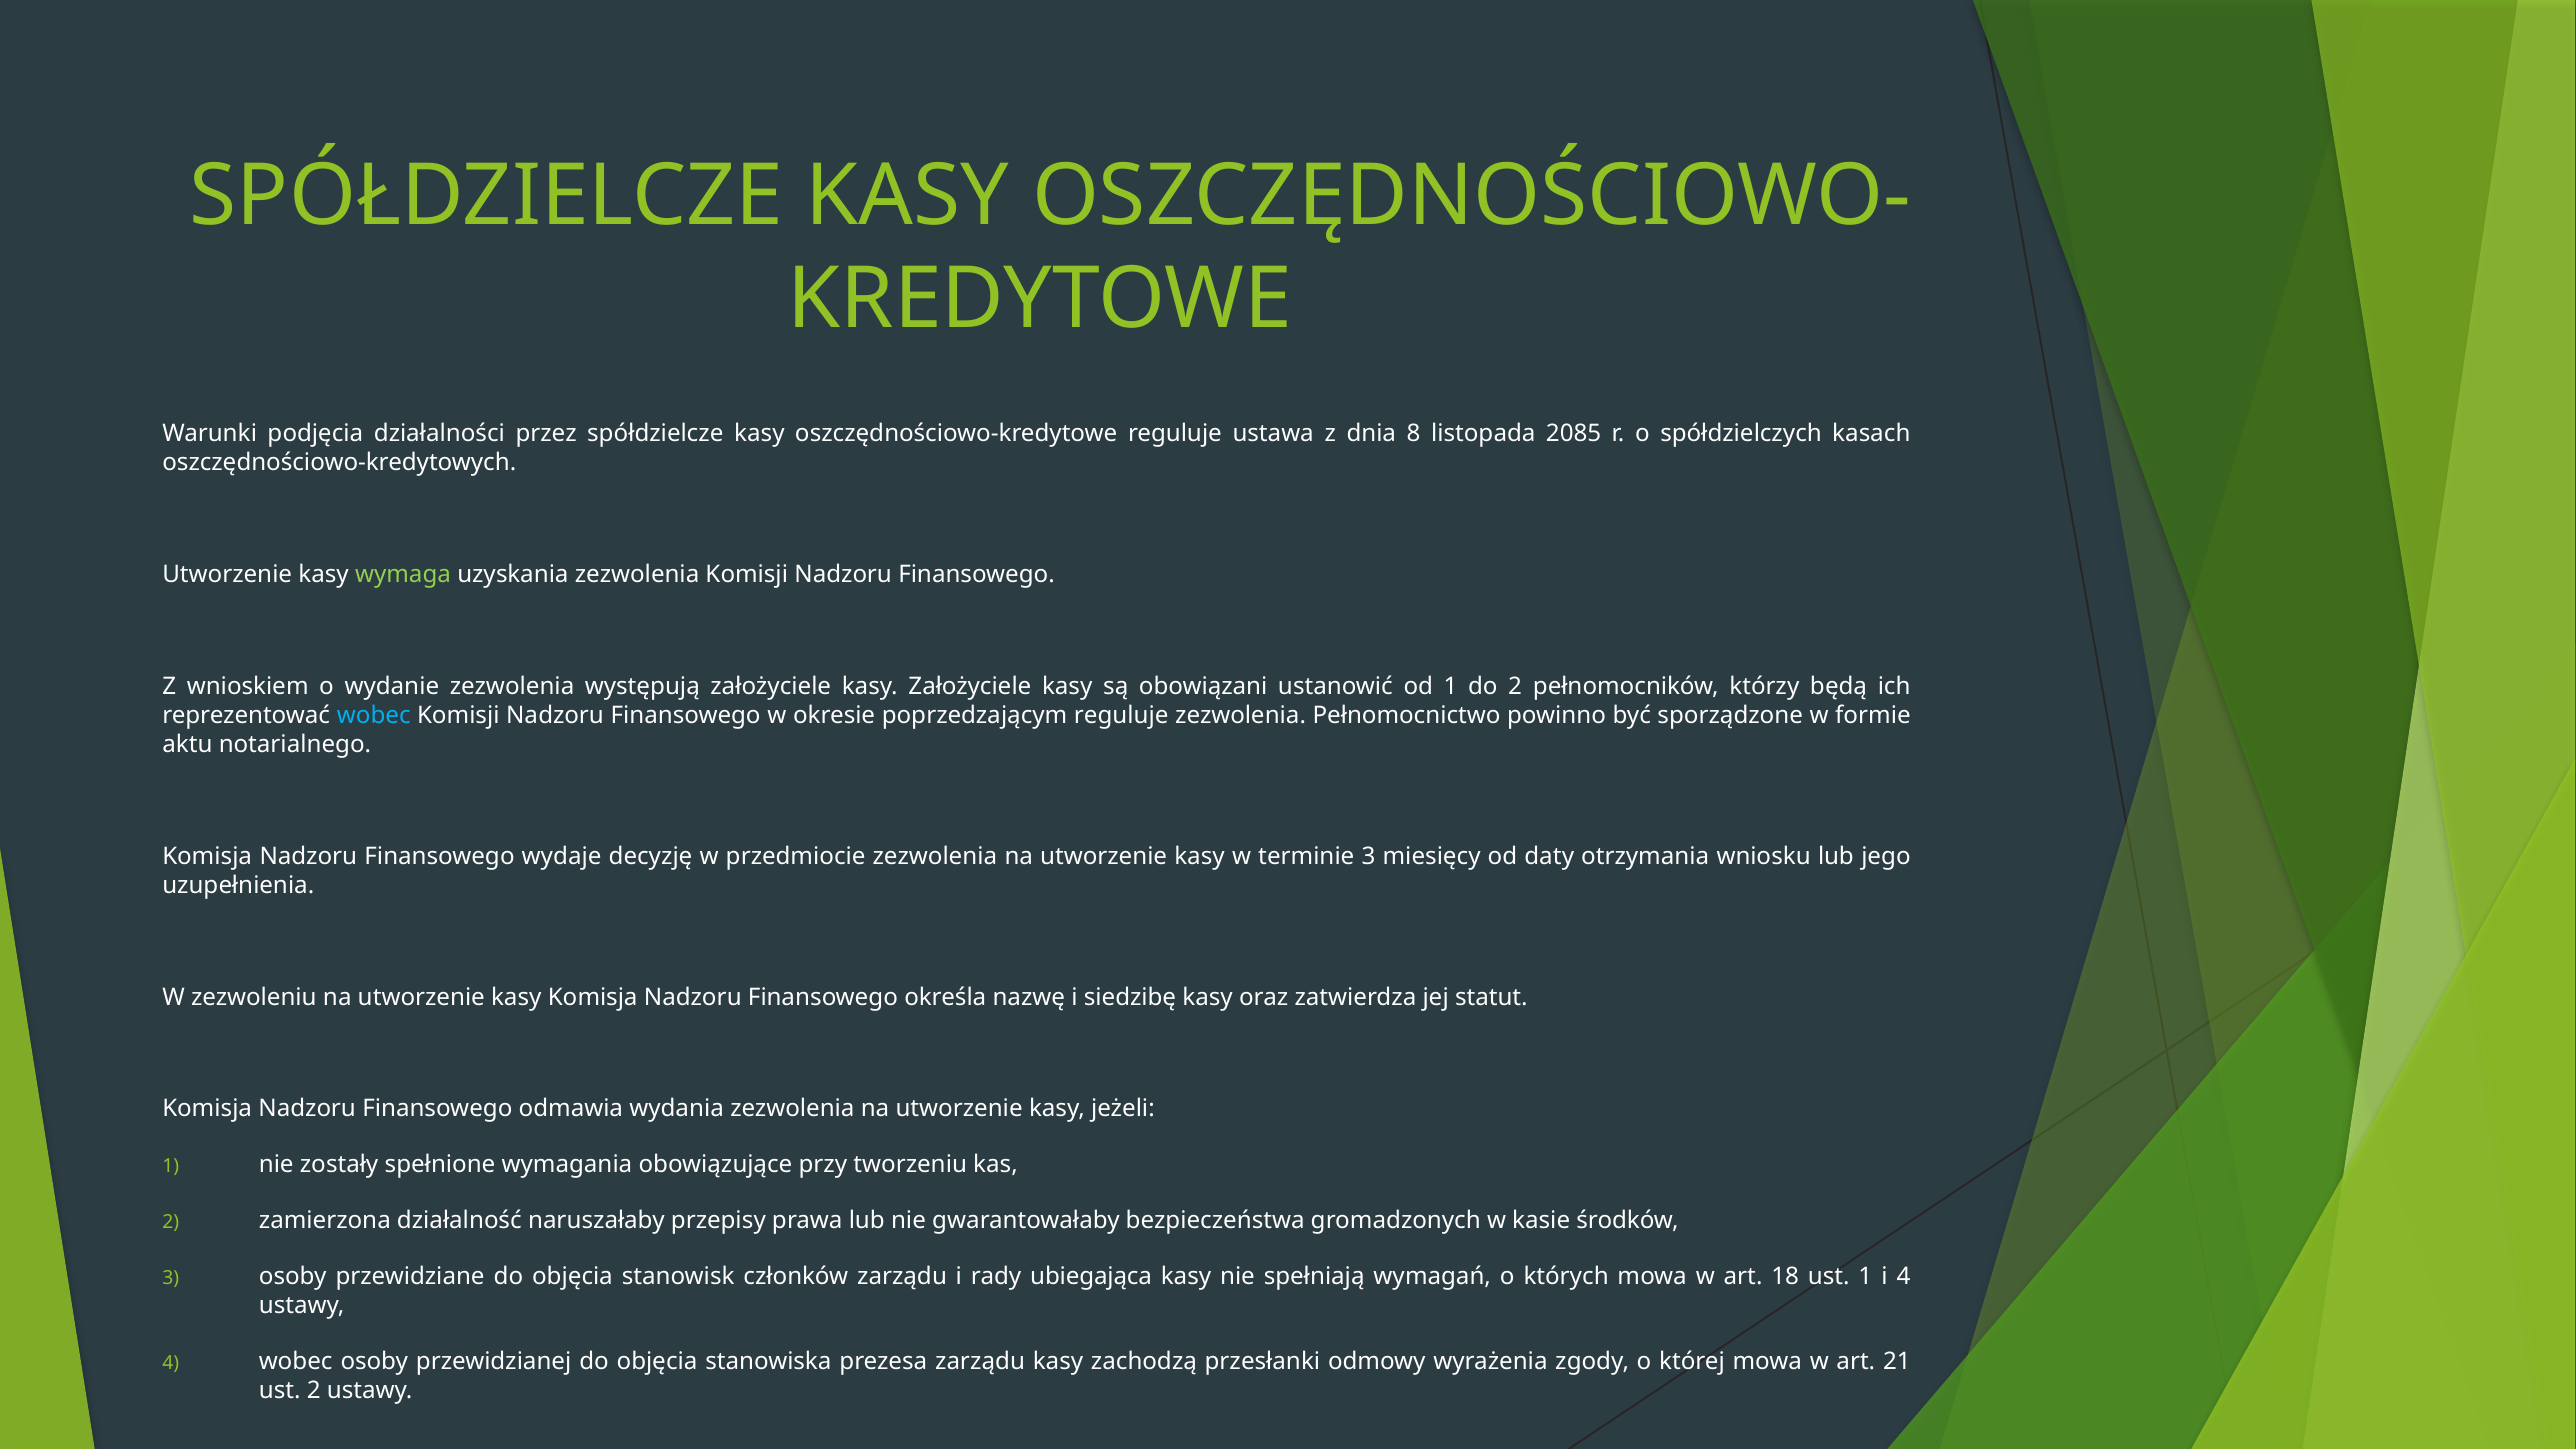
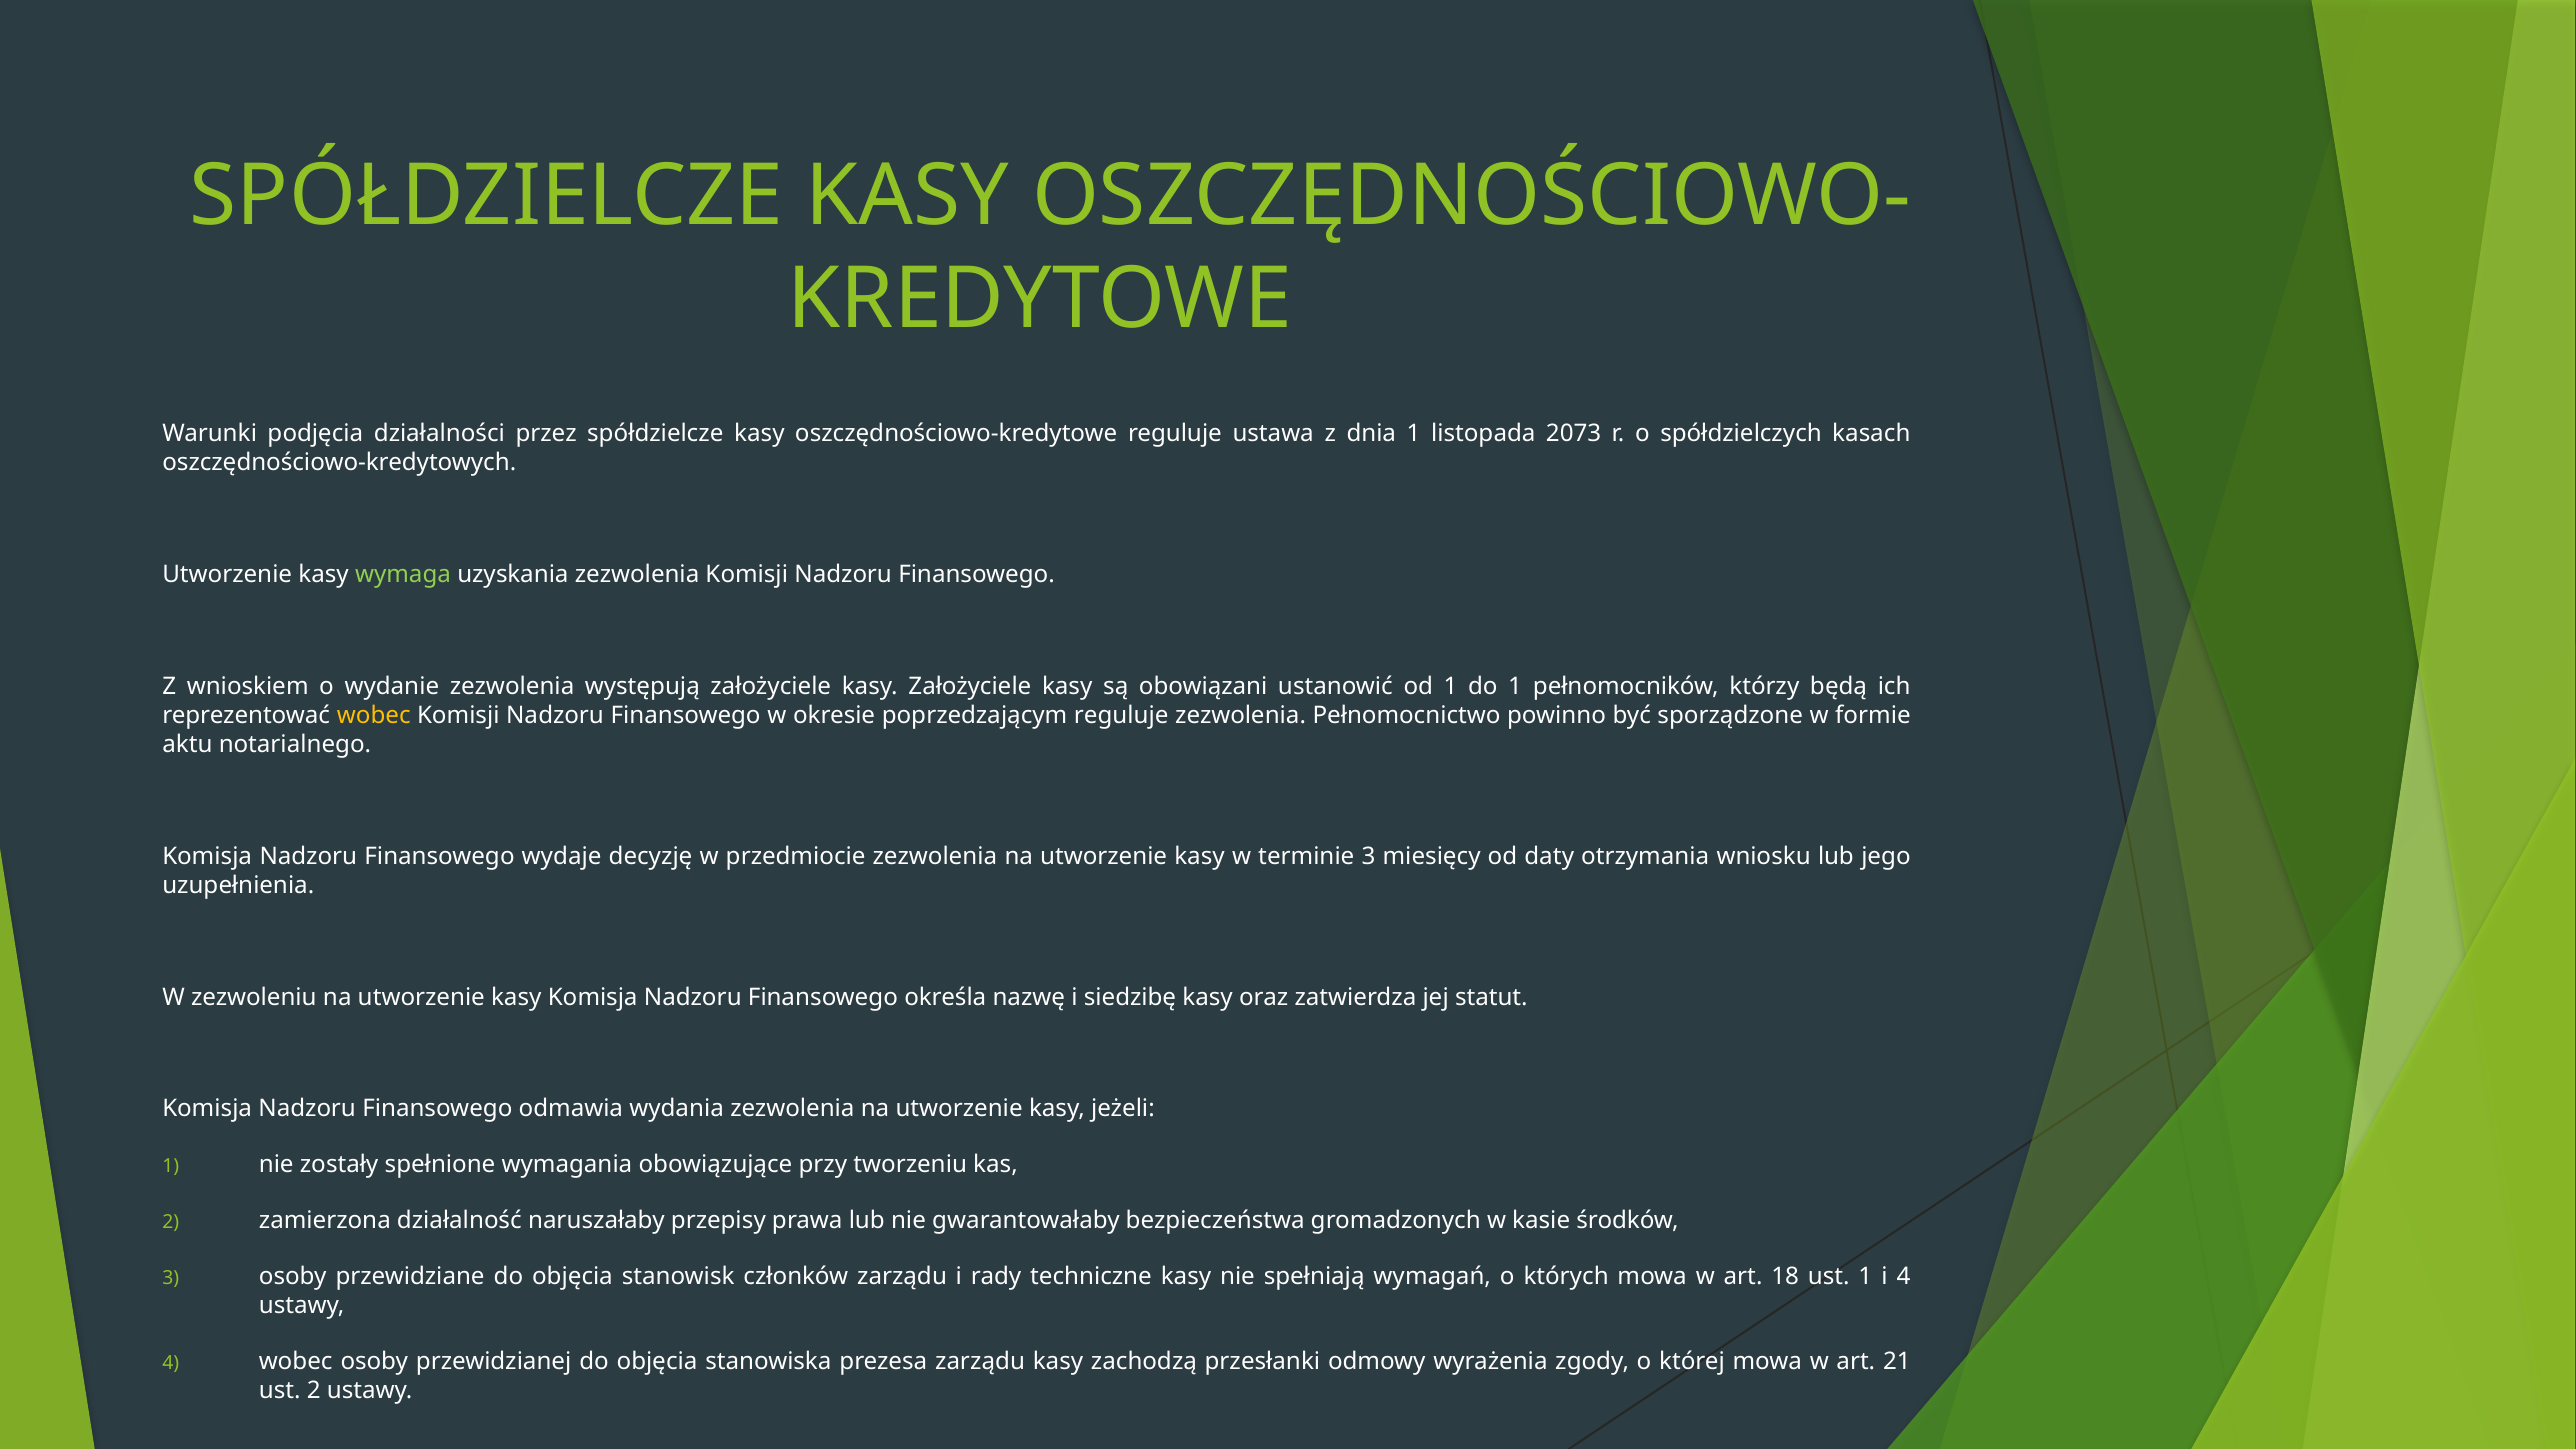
dnia 8: 8 -> 1 (1414, 434)
2085: 2085 -> 2073 (1574, 434)
do 2: 2 -> 1 (1515, 686)
wobec colour: light blue -> yellow (374, 715)
ubiegająca: ubiegająca -> techniczne (1091, 1277)
